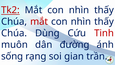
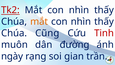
mắt colour: red -> orange (39, 22)
Dùng: Dùng -> Cũng (47, 33)
sống: sống -> ngày (12, 56)
